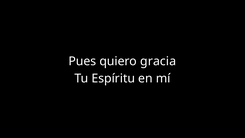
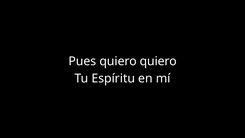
quiero gracia: gracia -> quiero (158, 61)
